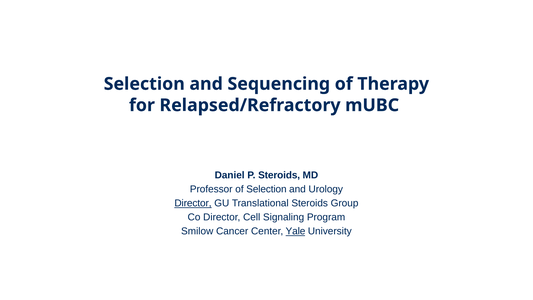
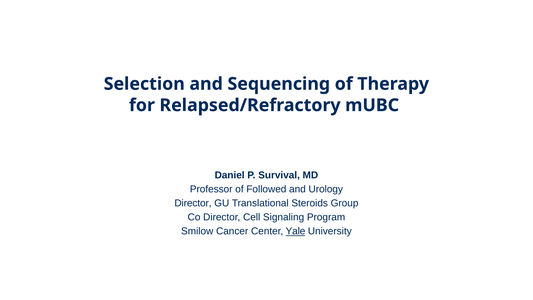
P Steroids: Steroids -> Survival (279, 175)
of Selection: Selection -> Followed (266, 189)
Director underline: present -> none (193, 203)
